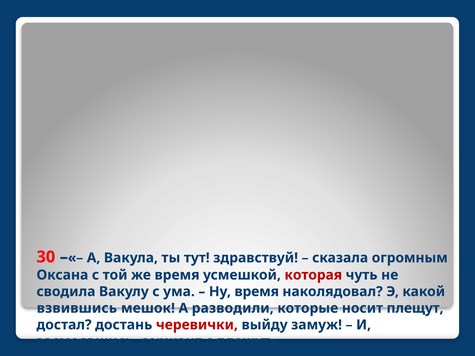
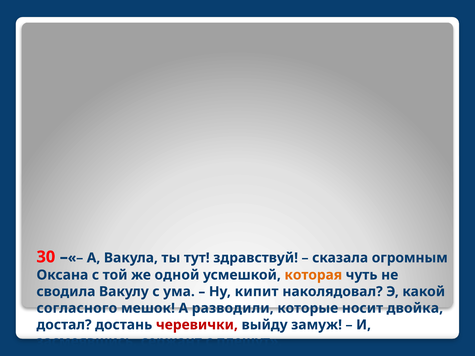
же время: время -> одной (177, 275)
которая colour: red -> orange (313, 275)
Ну время: время -> кипит (257, 292)
взвившись: взвившись -> согласного (77, 308)
носит плещут: плещут -> двойка (415, 308)
